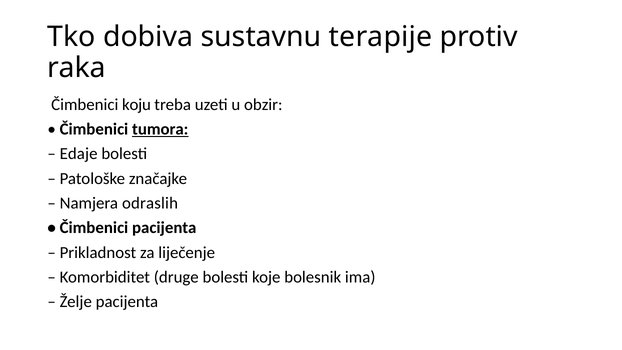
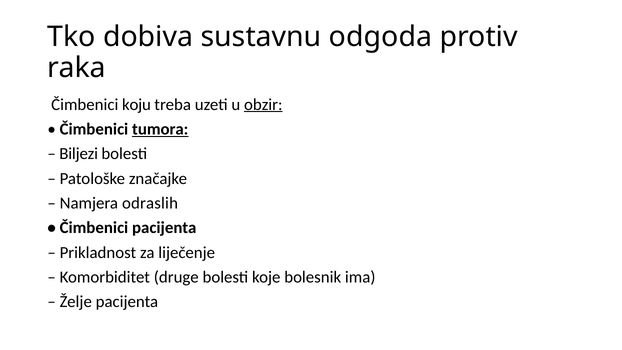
terapije: terapije -> odgoda (381, 37)
obzir underline: none -> present (263, 104)
Edaje: Edaje -> Biljezi (79, 154)
